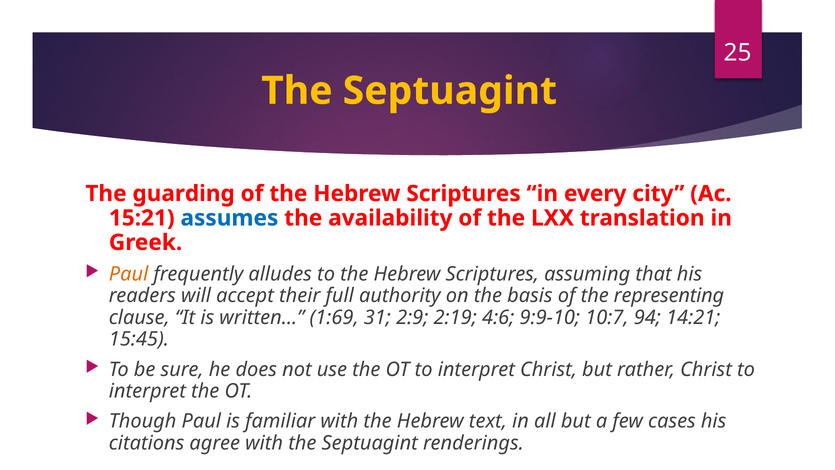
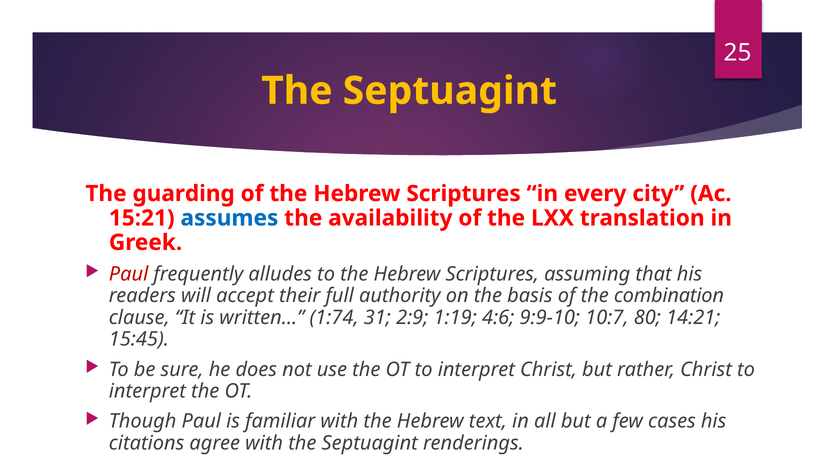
Paul colour: orange -> red (129, 274)
representing: representing -> combination (669, 296)
1:69: 1:69 -> 1:74 (334, 317)
2:19: 2:19 -> 1:19 (455, 317)
94: 94 -> 80 (647, 317)
